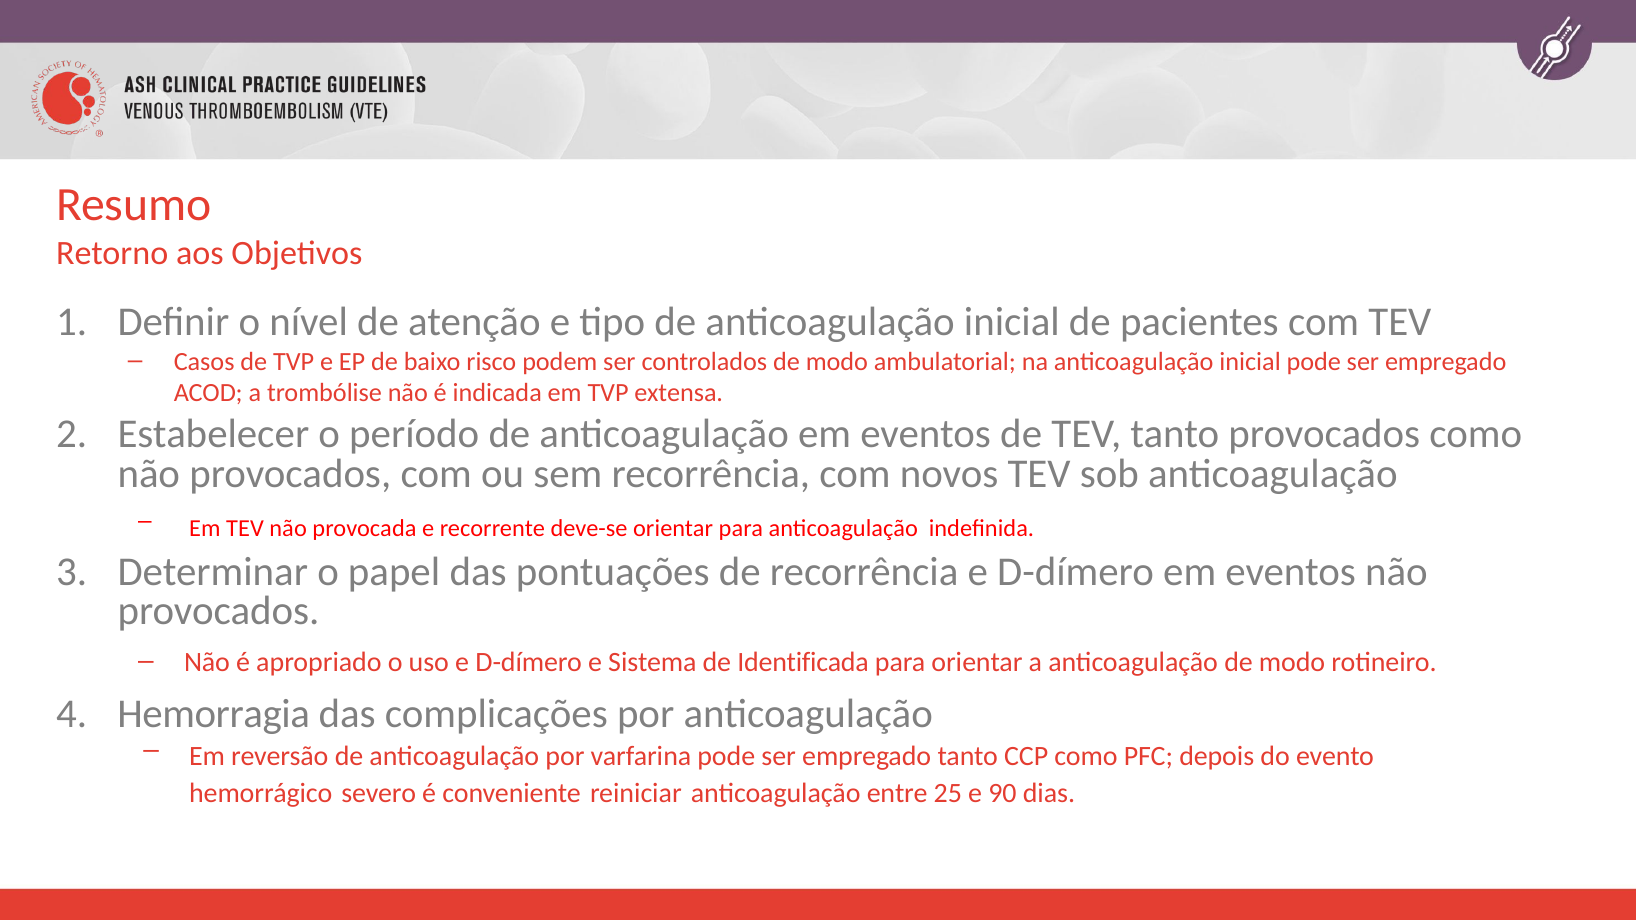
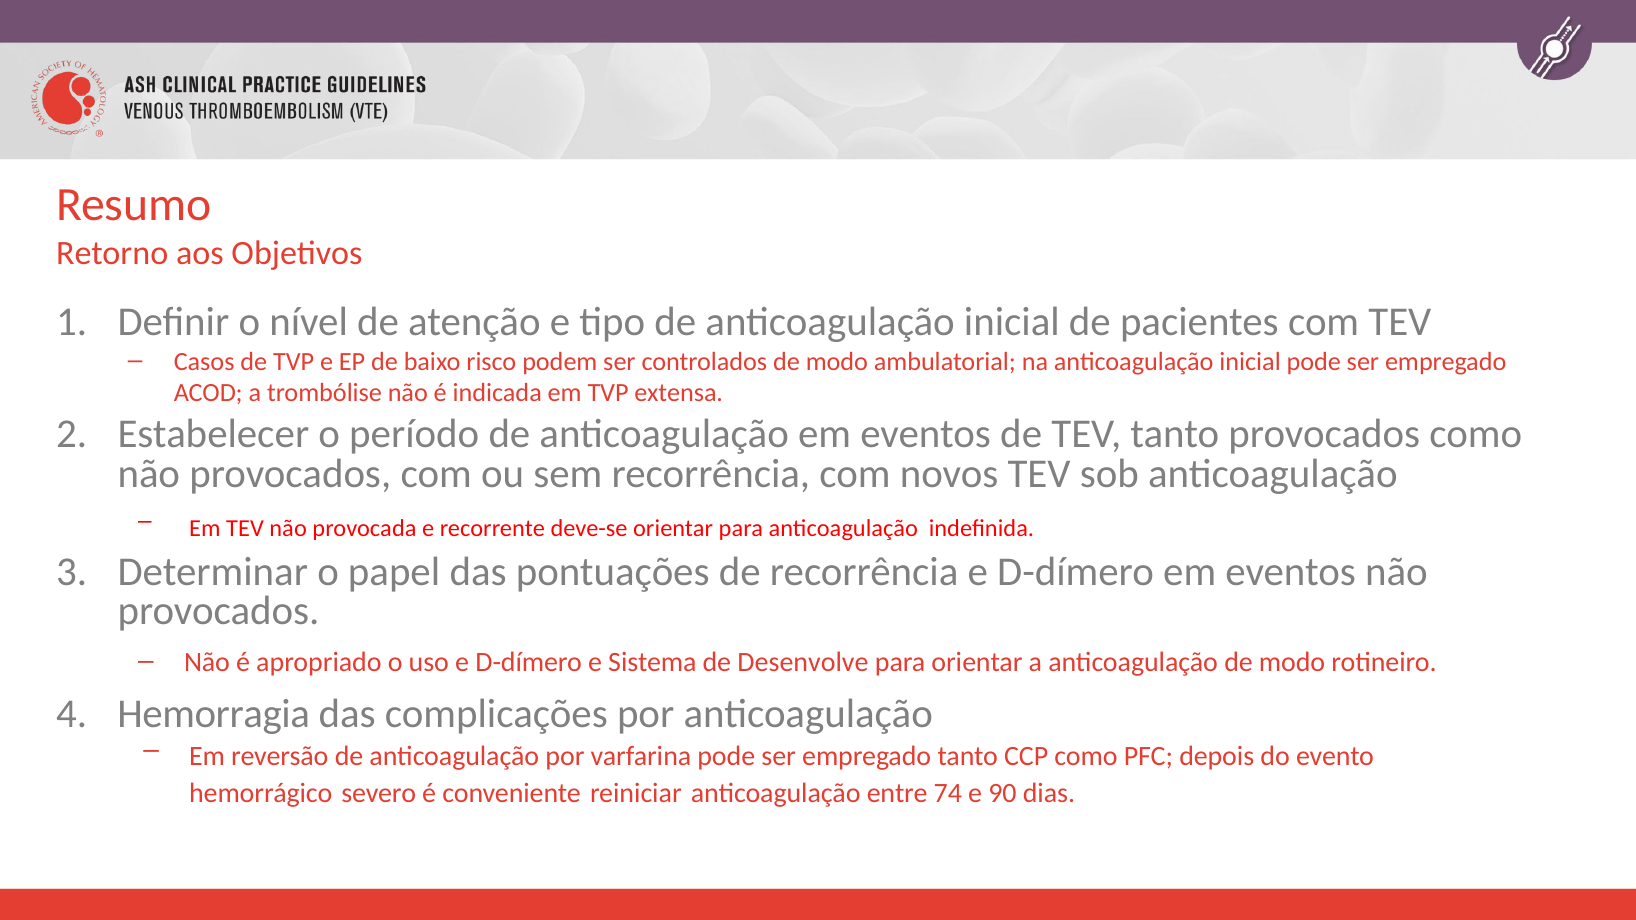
Identificada: Identificada -> Desenvolve (803, 662)
25: 25 -> 74 (948, 794)
